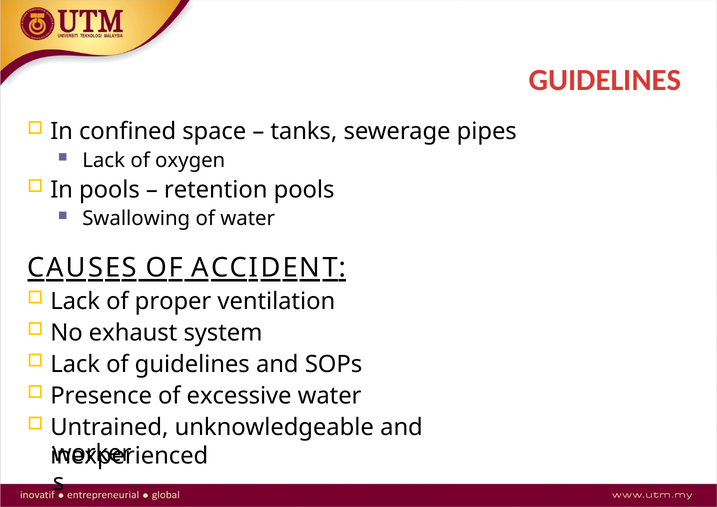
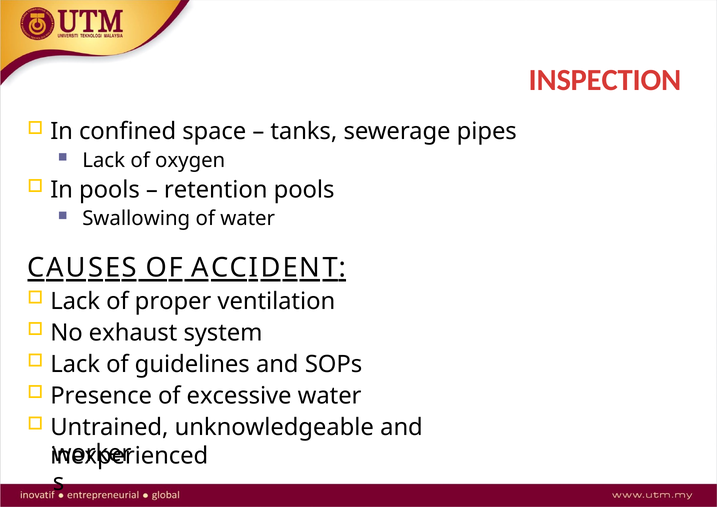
GUIDELINES: GUIDELINES -> INSPECTION (605, 80)
